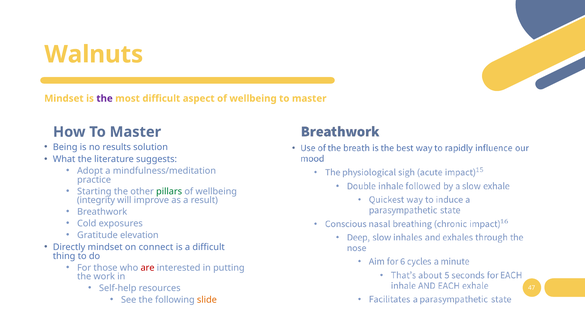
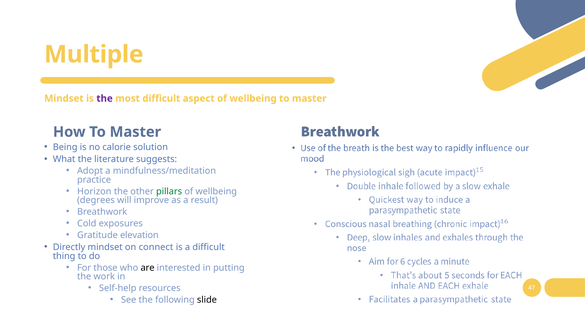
Walnuts: Walnuts -> Multiple (94, 54)
results: results -> calorie (117, 147)
Starting: Starting -> Horizon (94, 191)
integrity: integrity -> degrees (96, 200)
are colour: red -> black (148, 268)
slide colour: orange -> black (207, 300)
